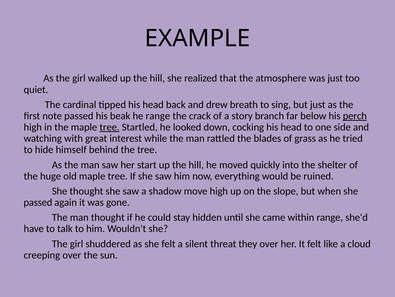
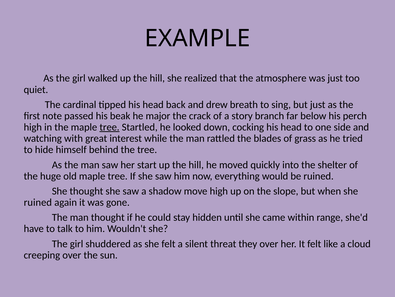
he range: range -> major (158, 116)
perch underline: present -> none (355, 116)
passed: passed -> ruined (38, 202)
